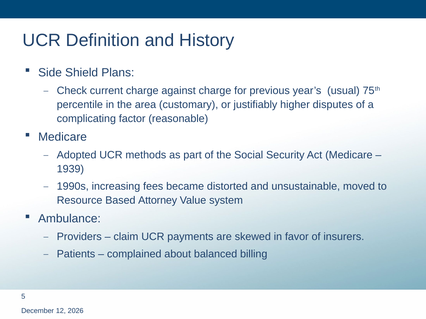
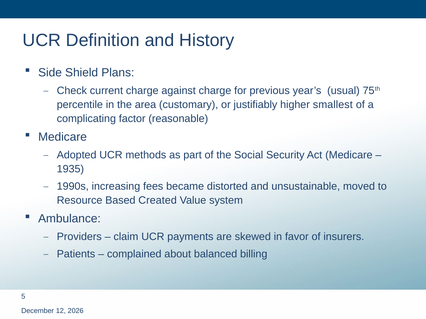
disputes: disputes -> smallest (333, 105)
1939: 1939 -> 1935 (70, 169)
Attorney: Attorney -> Created (158, 201)
